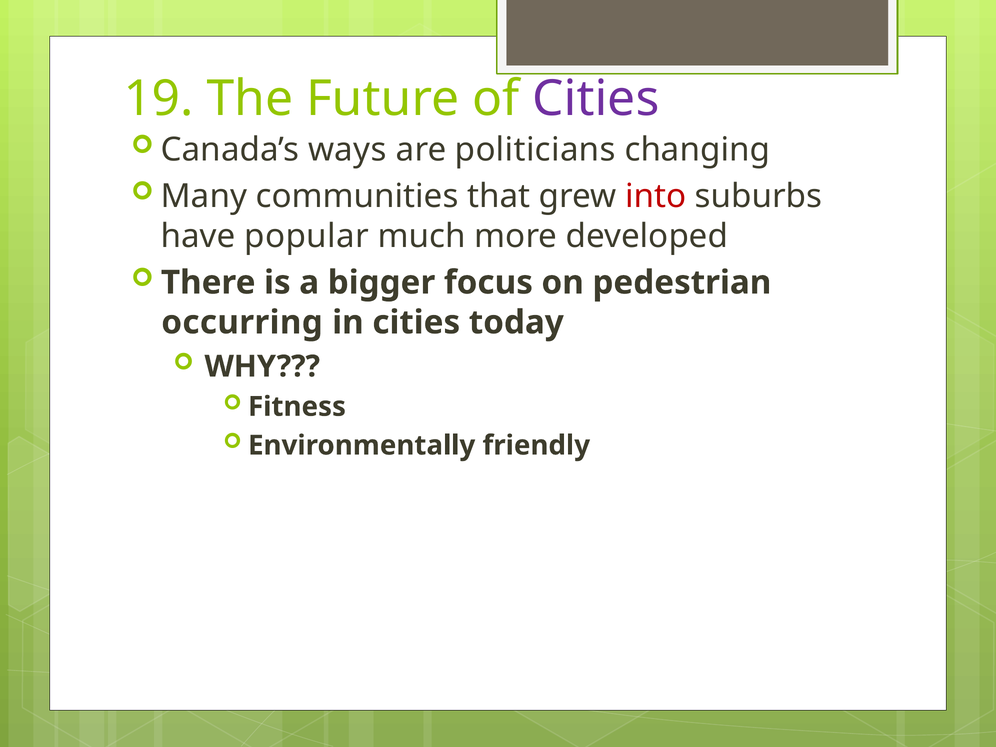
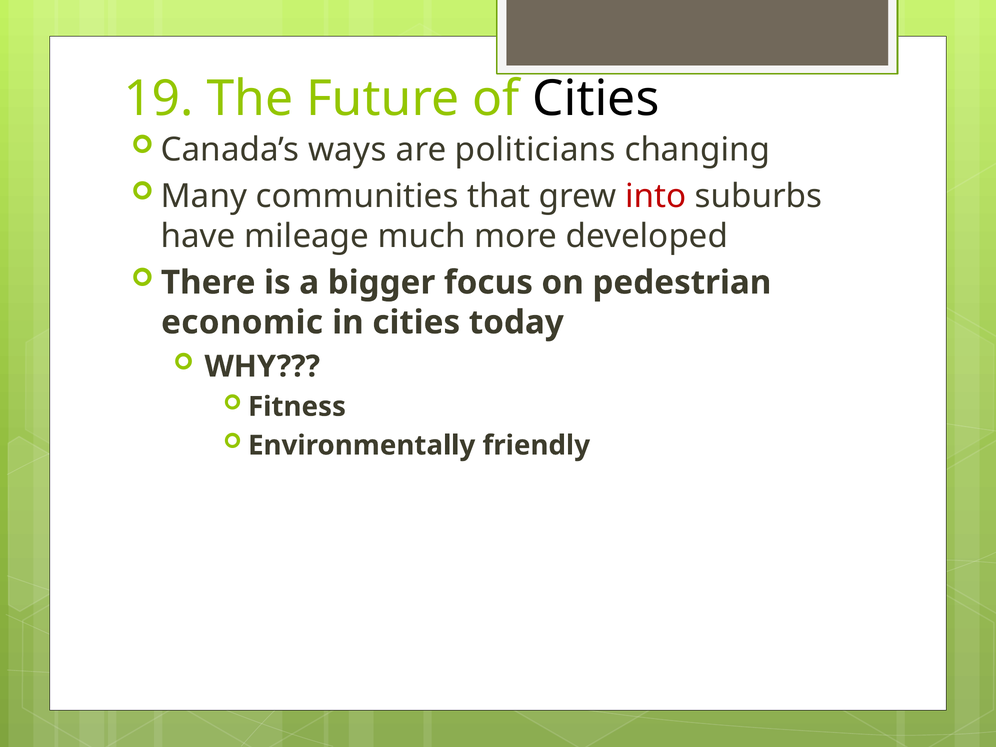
Cities colour: purple -> black (596, 99)
popular: popular -> mileage (307, 236)
occurring: occurring -> economic (242, 322)
